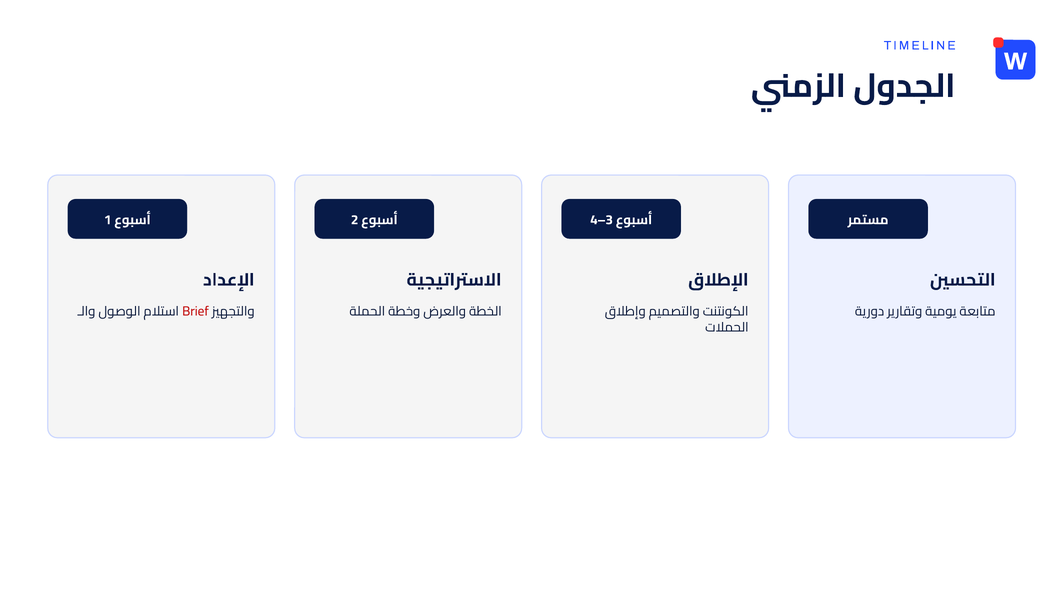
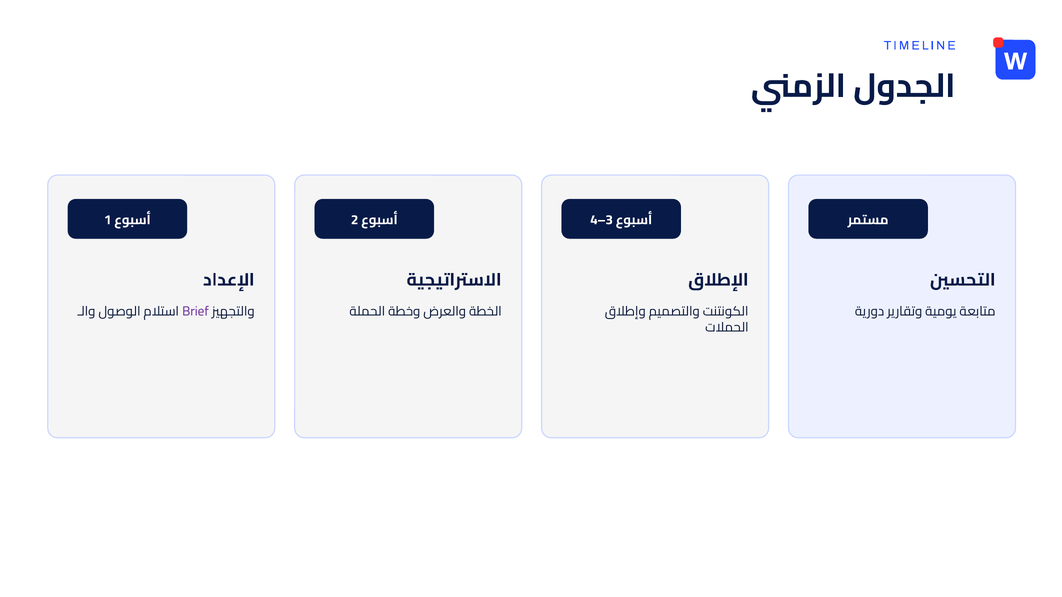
Brief colour: red -> purple (195, 312)
